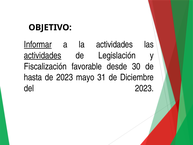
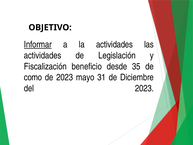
actividades underline: present -> none (43, 55)
favorable: favorable -> beneficio (87, 66)
30: 30 -> 35 (136, 66)
hasta: hasta -> como (33, 77)
